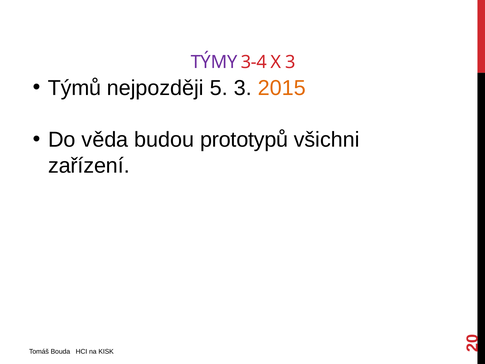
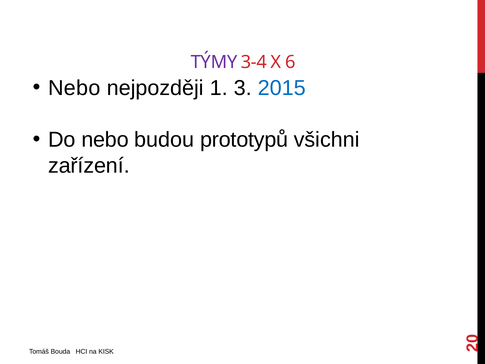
X 3: 3 -> 6 (291, 62)
Týmů: Týmů -> Nebo (74, 88)
5: 5 -> 1 (219, 88)
2015 colour: orange -> blue (282, 88)
Do věda: věda -> nebo (105, 140)
